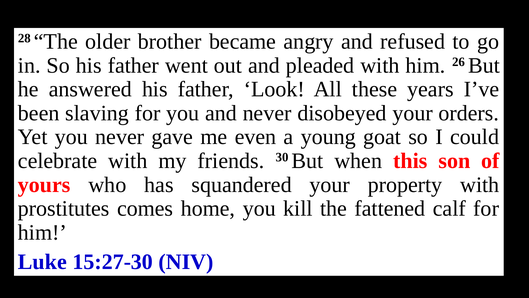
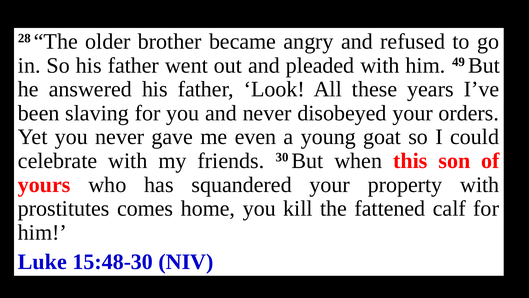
26: 26 -> 49 (458, 62)
15:27-30: 15:27-30 -> 15:48-30 (113, 261)
